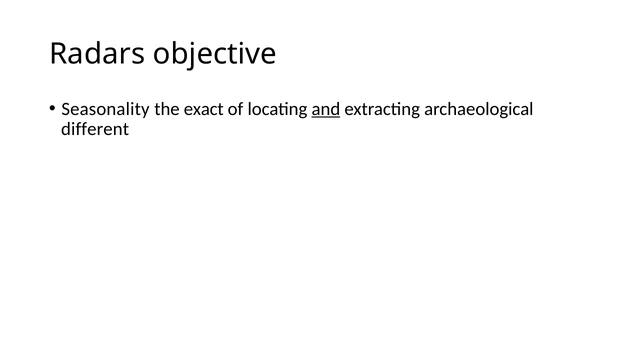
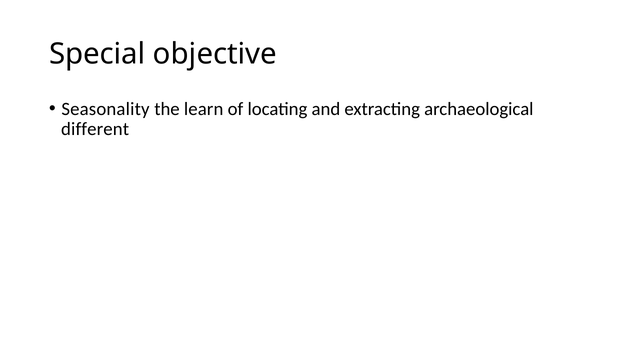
Radars: Radars -> Special (97, 54)
exact: exact -> learn (204, 109)
and underline: present -> none (326, 109)
